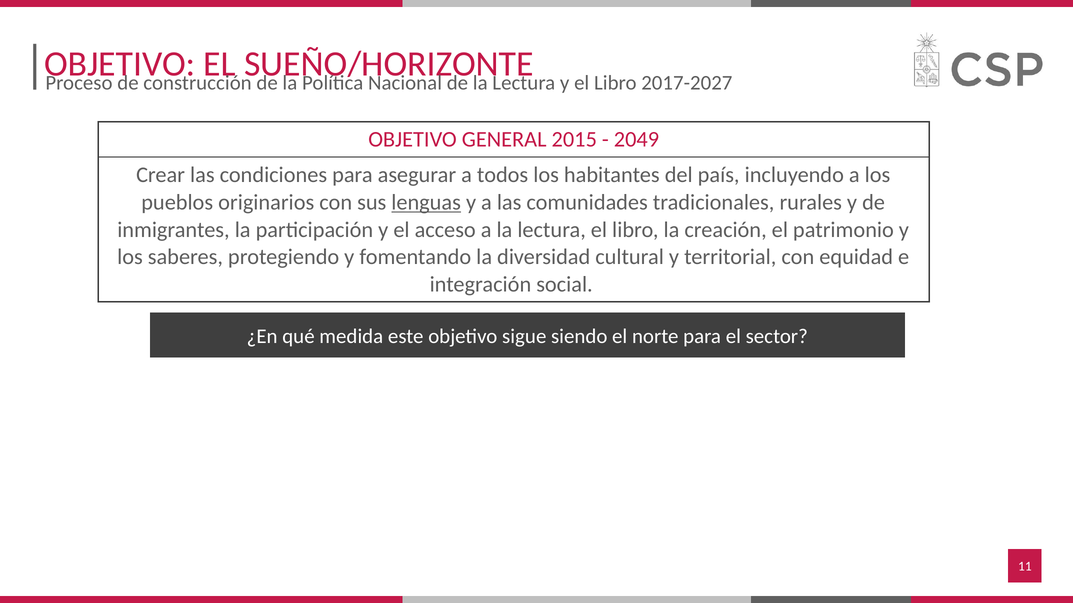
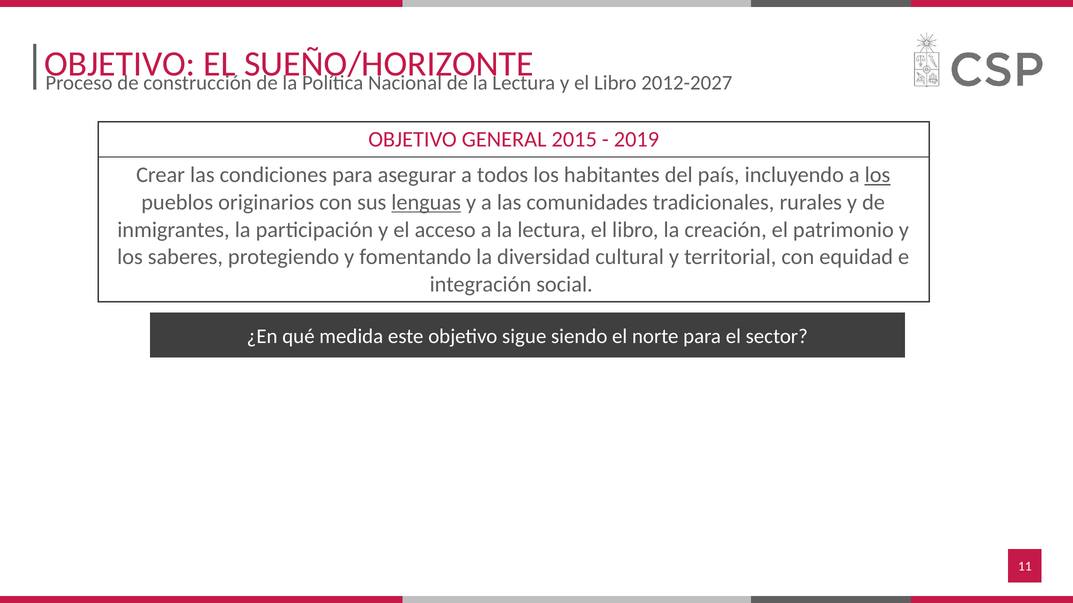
2017-2027: 2017-2027 -> 2012-2027 (687, 83)
2049: 2049 -> 2019 (636, 140)
los underline: none -> present (877, 175)
